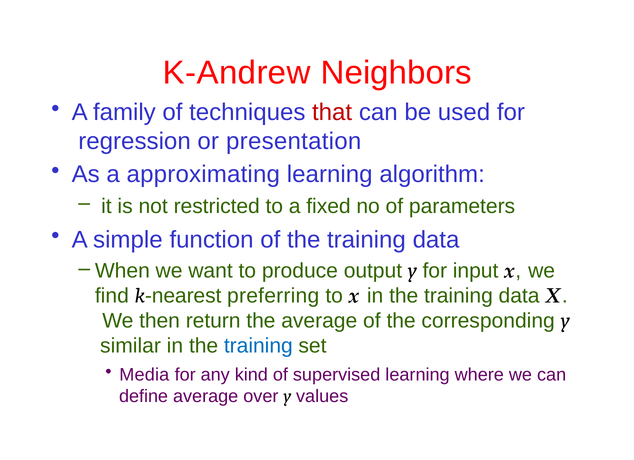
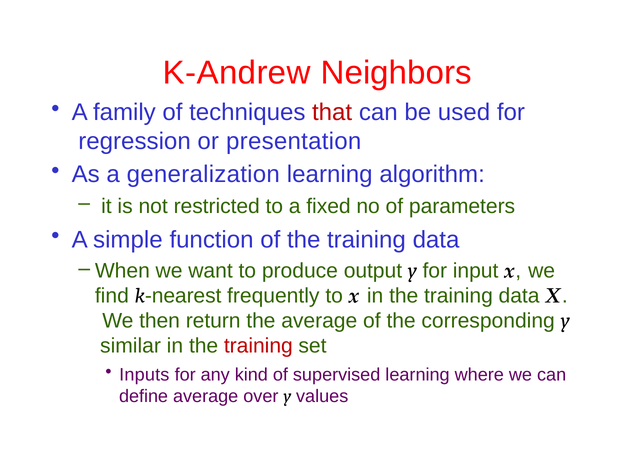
approximating: approximating -> generalization (203, 175)
preferring: preferring -> frequently (273, 296)
training colour: blue -> red (258, 347)
Media: Media -> Inputs (144, 375)
